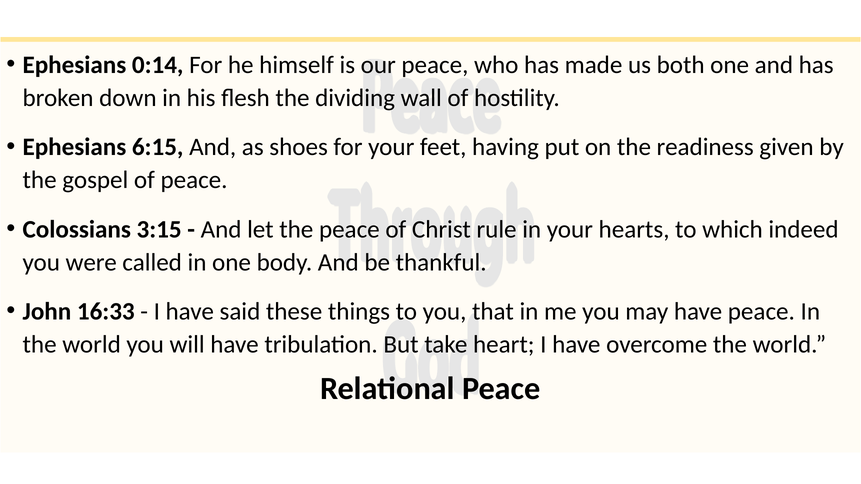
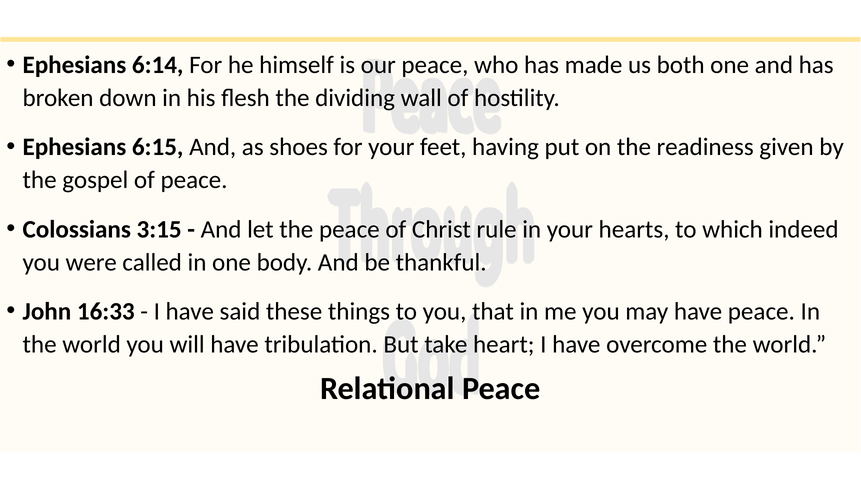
0:14: 0:14 -> 6:14 (158, 65)
